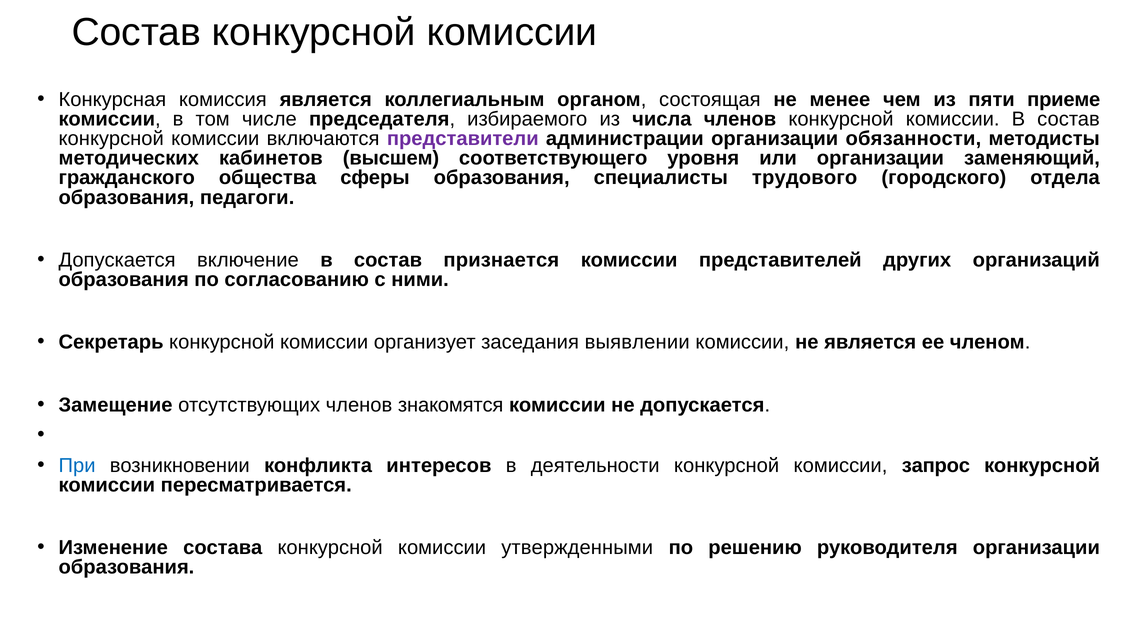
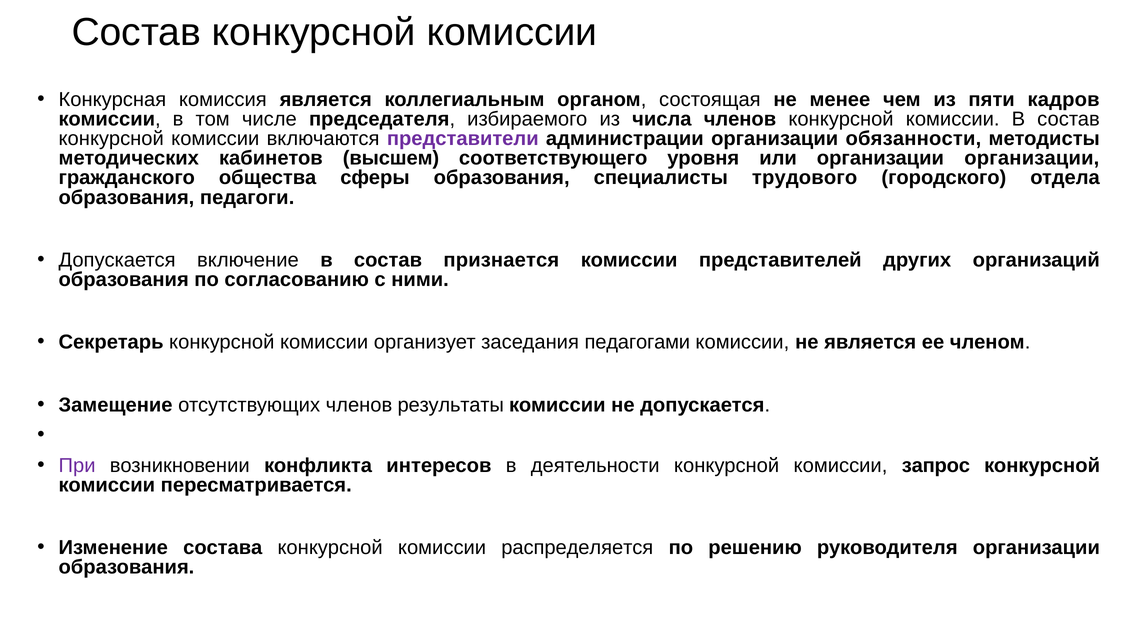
приеме: приеме -> кадров (1064, 99)
организации заменяющий: заменяющий -> организации (1032, 158)
выявлении: выявлении -> педагогами (637, 342)
знакомятся: знакомятся -> результаты (451, 405)
При colour: blue -> purple (77, 466)
утвержденными: утвержденными -> распределяется (577, 548)
